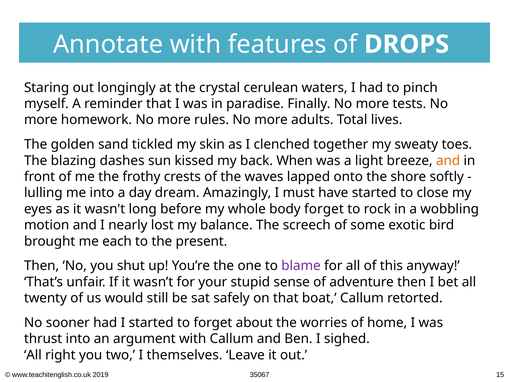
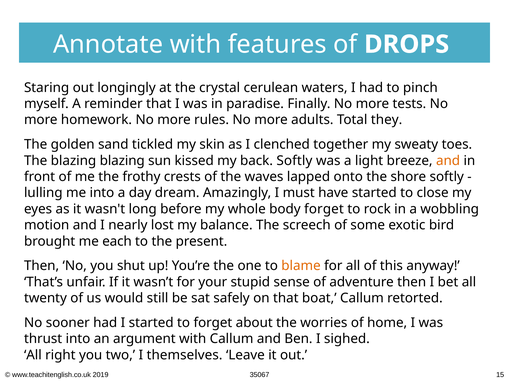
lives: lives -> they (387, 120)
blazing dashes: dashes -> blazing (122, 161)
back When: When -> Softly (294, 161)
blame colour: purple -> orange (301, 266)
